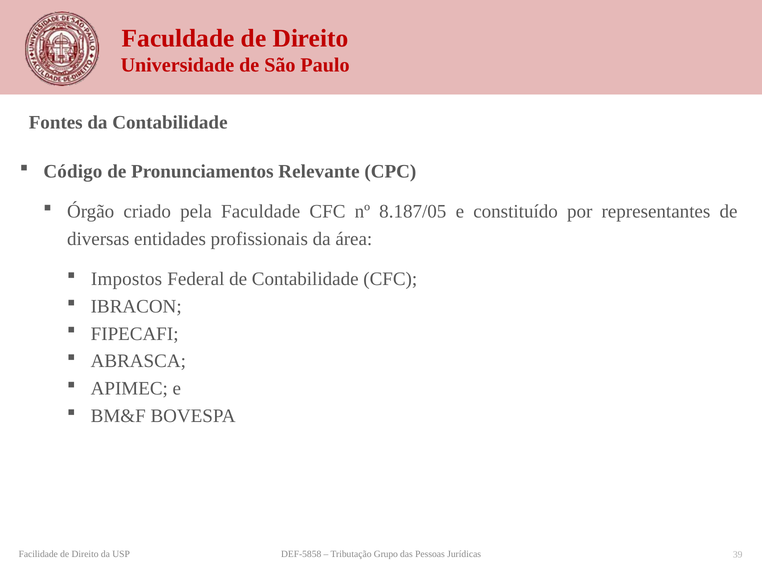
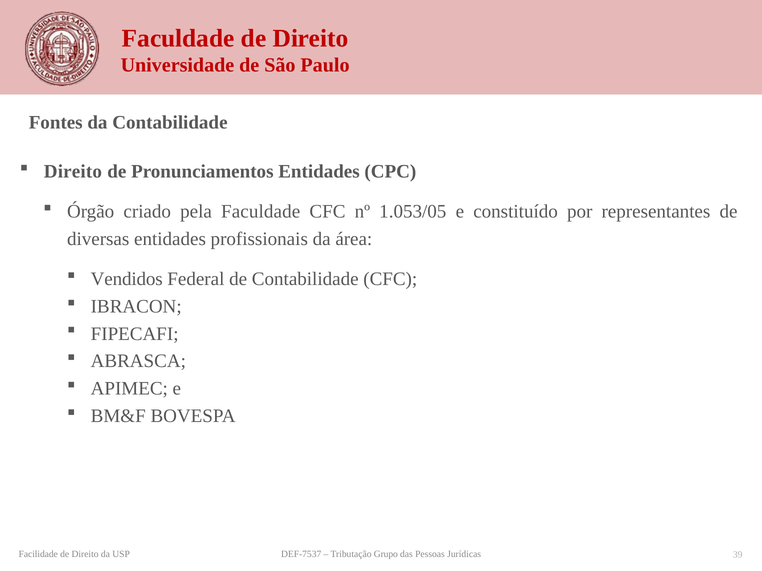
Código: Código -> Direito (73, 172)
Pronunciamentos Relevante: Relevante -> Entidades (319, 172)
8.187/05: 8.187/05 -> 1.053/05 (413, 212)
Impostos: Impostos -> Vendidos (127, 279)
DEF-5858: DEF-5858 -> DEF-7537 (301, 555)
